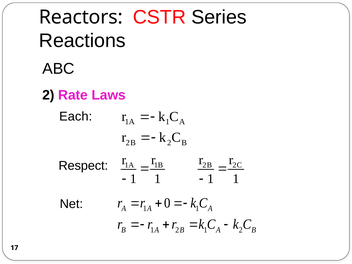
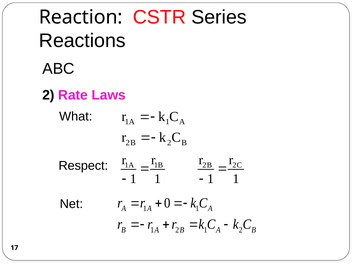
Reactors: Reactors -> Reaction (81, 17)
Each: Each -> What (76, 116)
